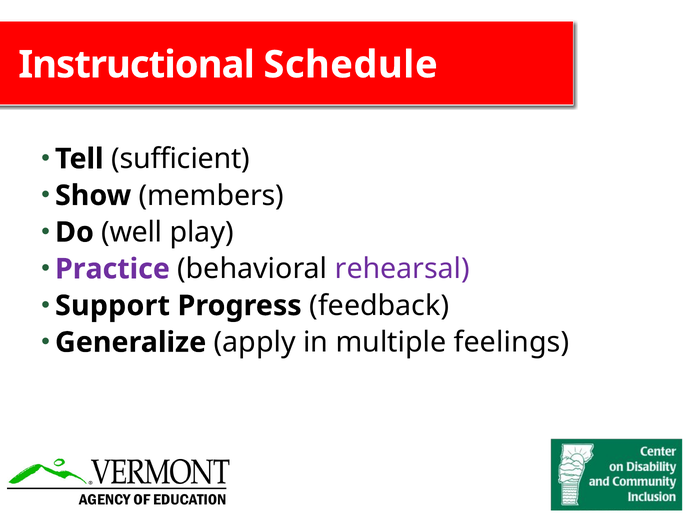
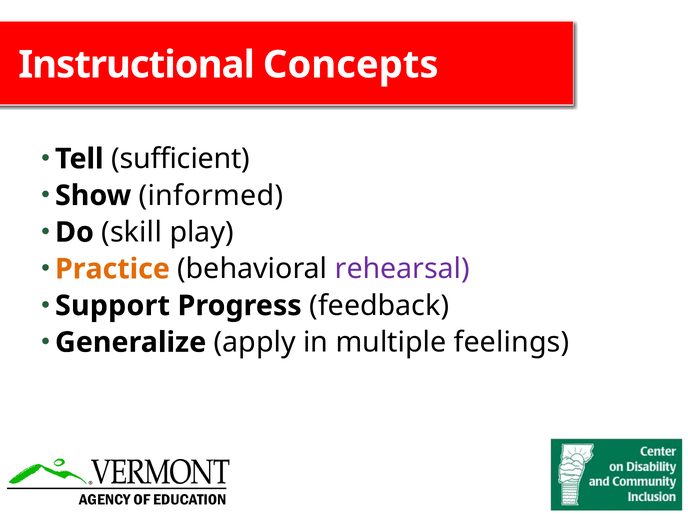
Schedule: Schedule -> Concepts (351, 65)
members: members -> informed (211, 196)
well: well -> skill (132, 232)
Practice colour: purple -> orange (112, 269)
